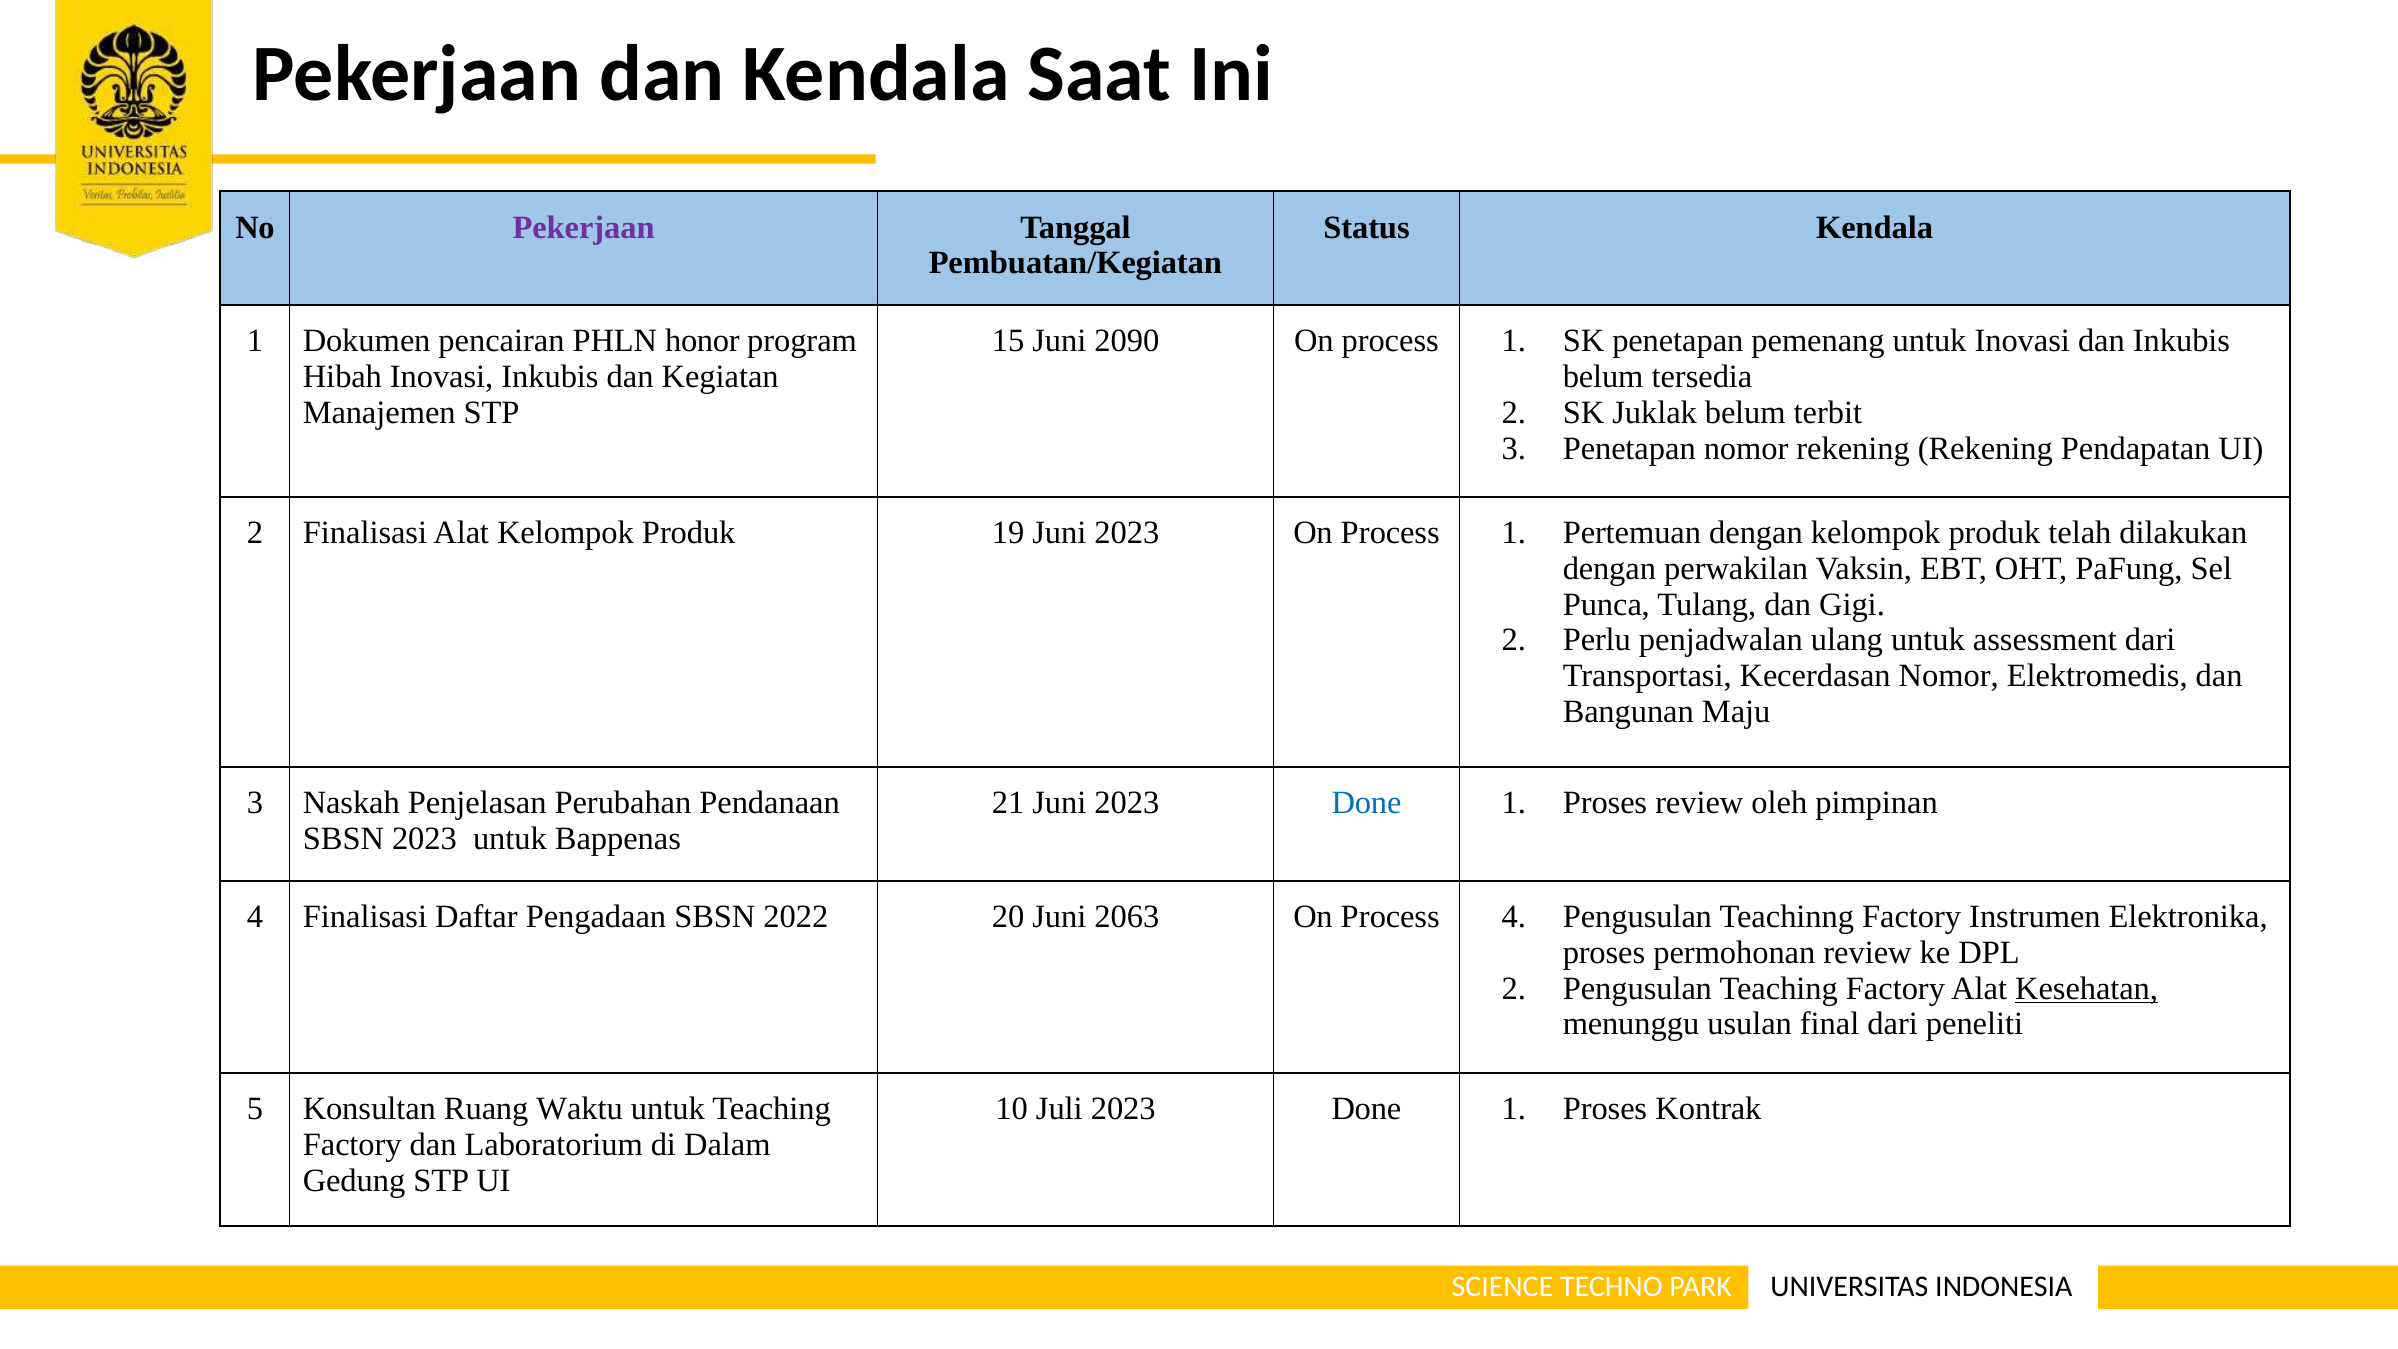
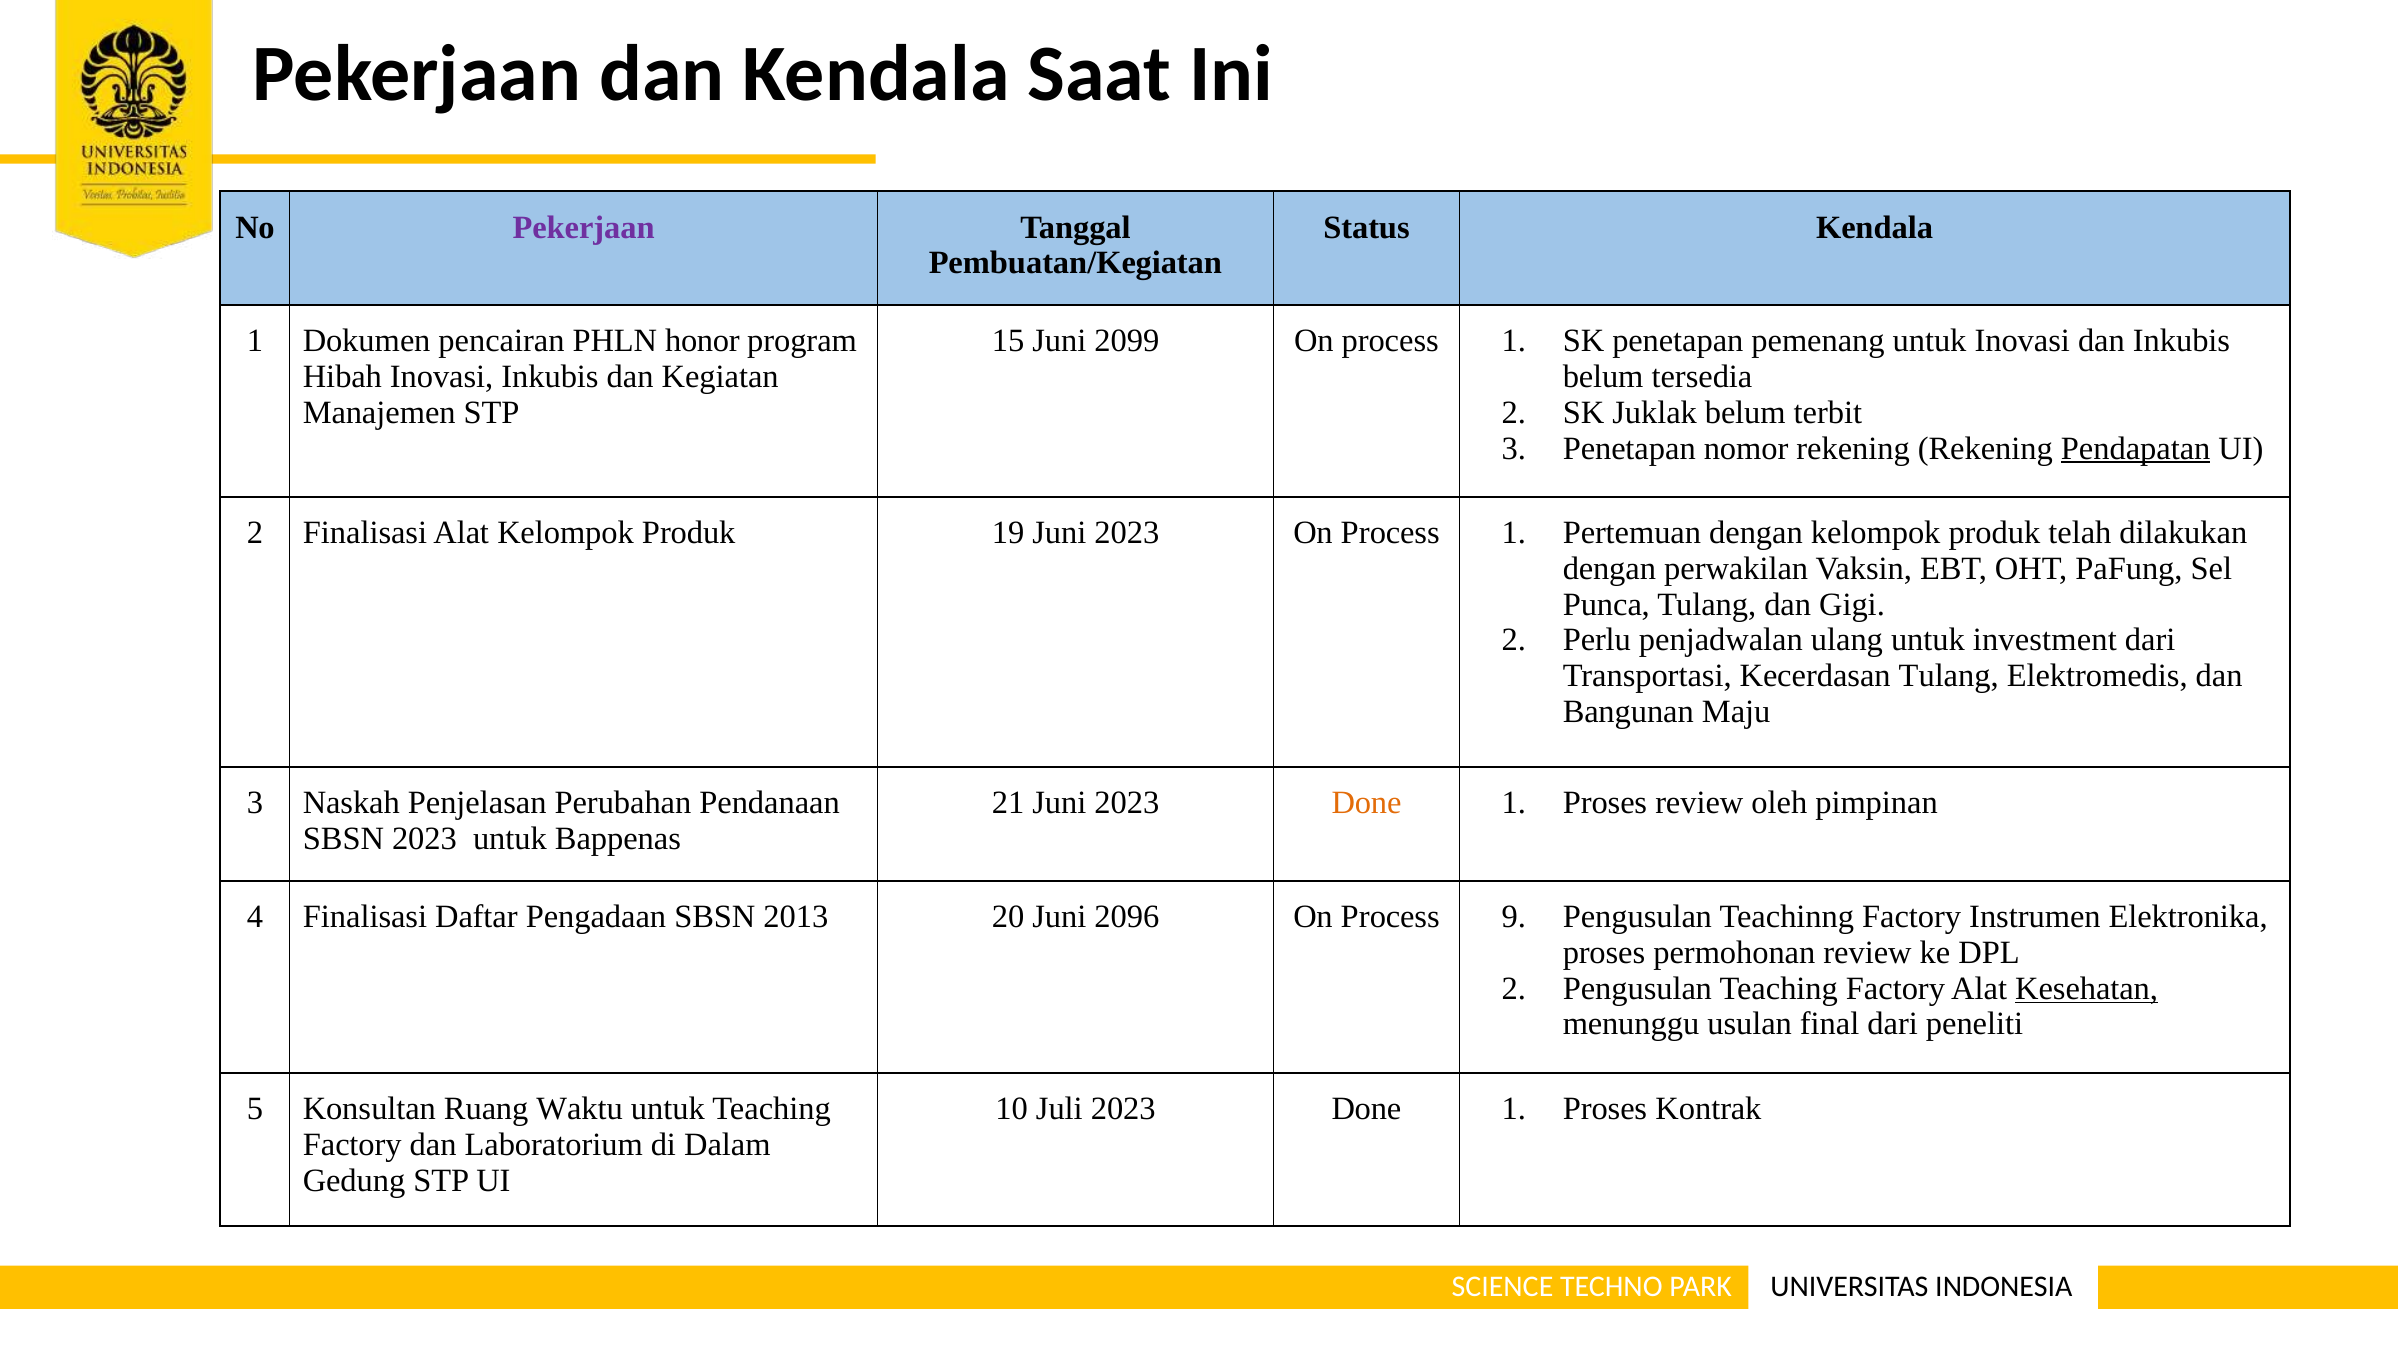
2090: 2090 -> 2099 (1127, 341)
Pendapatan underline: none -> present (2136, 448)
assessment: assessment -> investment (2045, 640)
Kecerdasan Nomor: Nomor -> Tulang (1949, 676)
Done colour: blue -> orange (1367, 803)
2022: 2022 -> 2013 (796, 917)
2063: 2063 -> 2096 (1127, 917)
Process 4: 4 -> 9 (1514, 917)
